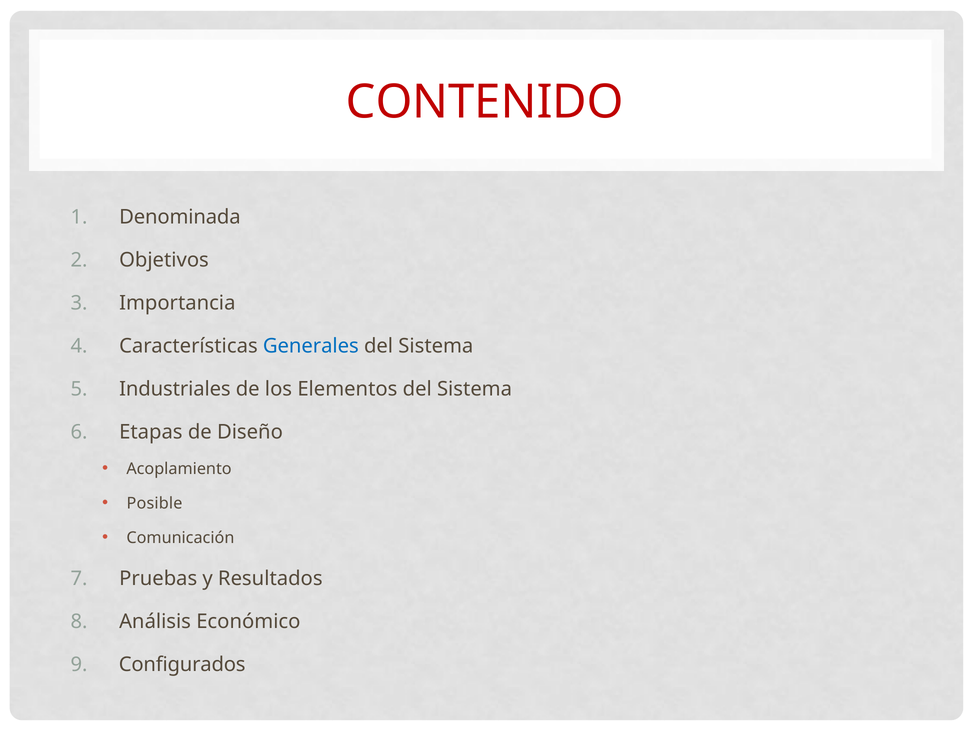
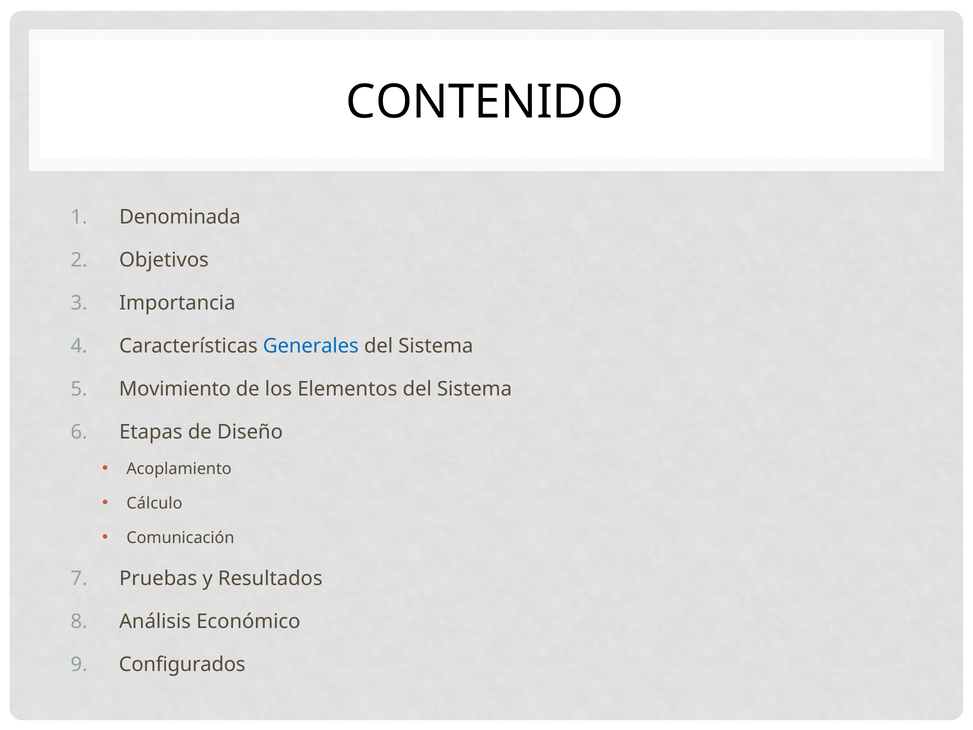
CONTENIDO colour: red -> black (485, 102)
Industriales: Industriales -> Movimiento (175, 389)
Posible: Posible -> Cálculo (155, 503)
